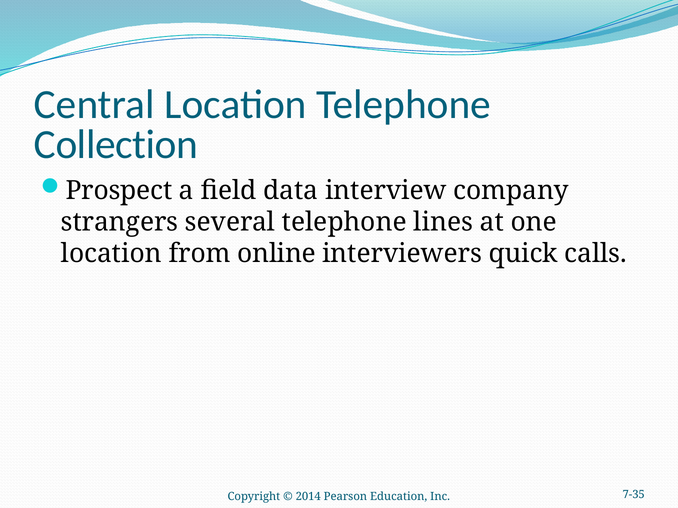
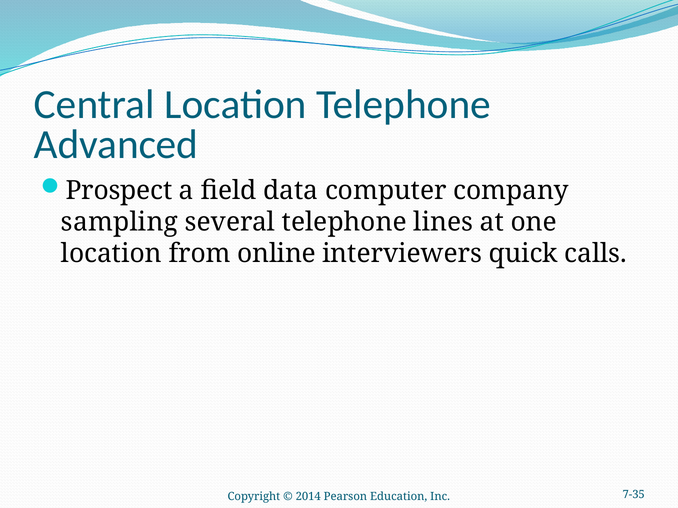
Collection: Collection -> Advanced (116, 145)
interview: interview -> computer (386, 191)
strangers: strangers -> sampling (119, 222)
